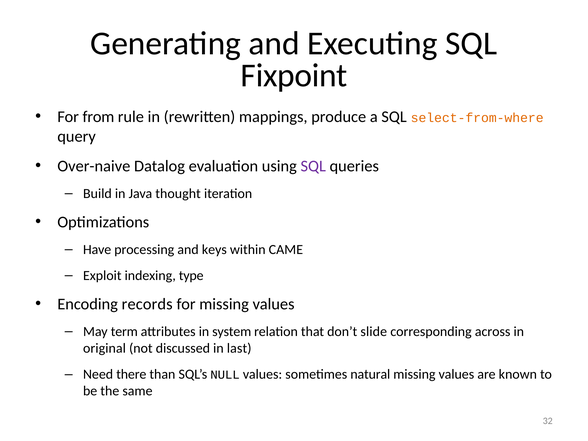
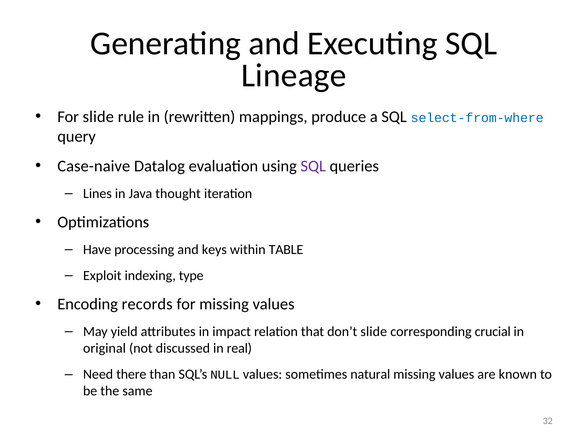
Fixpoint: Fixpoint -> Lineage (294, 75)
For from: from -> slide (98, 117)
select-from-where colour: orange -> blue (477, 118)
Over-naive: Over-naive -> Case-naive (94, 166)
Build: Build -> Lines (97, 194)
CAME: CAME -> TABLE (286, 250)
term: term -> yield (124, 332)
system: system -> impact (232, 332)
across: across -> crucial (493, 332)
last: last -> real (239, 348)
